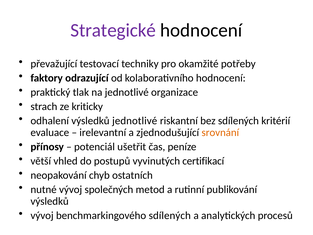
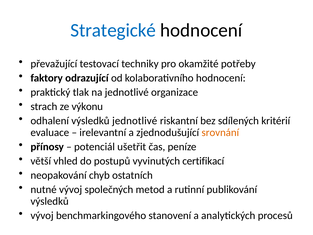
Strategické colour: purple -> blue (113, 30)
kriticky: kriticky -> výkonu (87, 106)
benchmarkingového sdílených: sdílených -> stanovení (170, 215)
